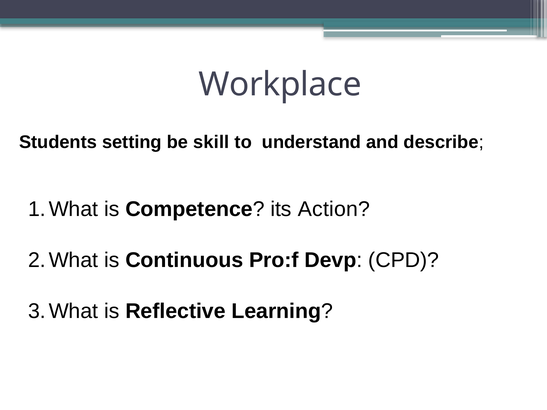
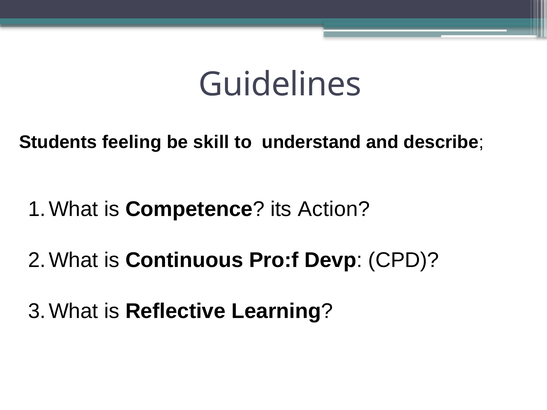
Workplace: Workplace -> Guidelines (280, 84)
setting: setting -> feeling (132, 142)
